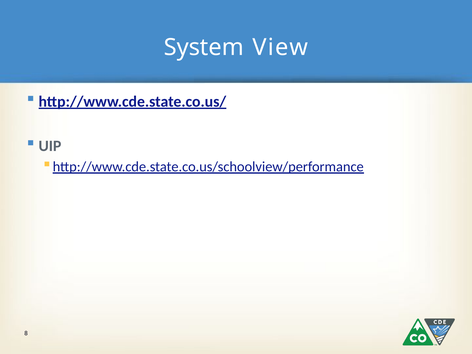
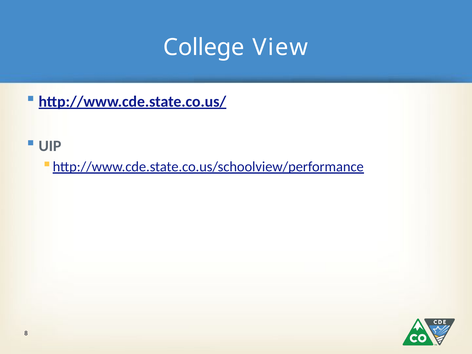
System: System -> College (204, 47)
